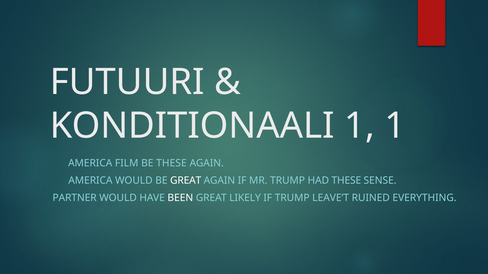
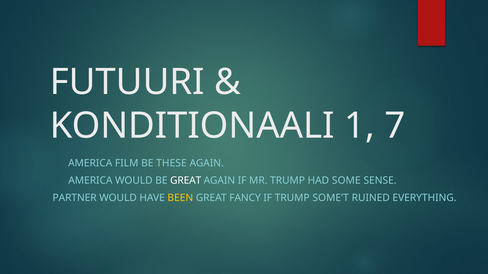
1 1: 1 -> 7 (395, 126)
HAD THESE: THESE -> SOME (346, 181)
BEEN colour: white -> yellow (180, 198)
LIKELY: LIKELY -> FANCY (245, 198)
LEAVE’T: LEAVE’T -> SOME’T (331, 198)
